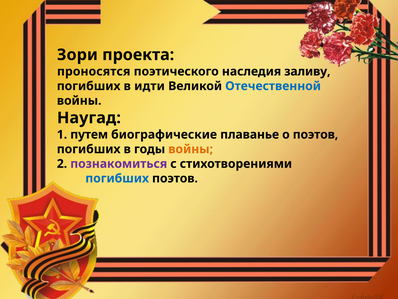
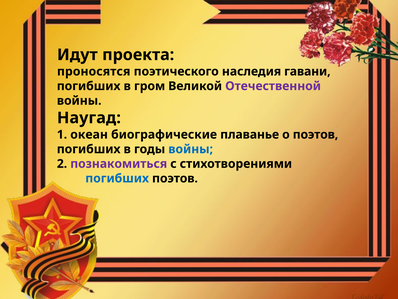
Зори: Зори -> Идут (77, 55)
заливу: заливу -> гавани (307, 71)
идти: идти -> гром (150, 86)
Отечественной colour: blue -> purple (273, 86)
путем: путем -> океан (89, 134)
войны colour: orange -> blue (191, 149)
